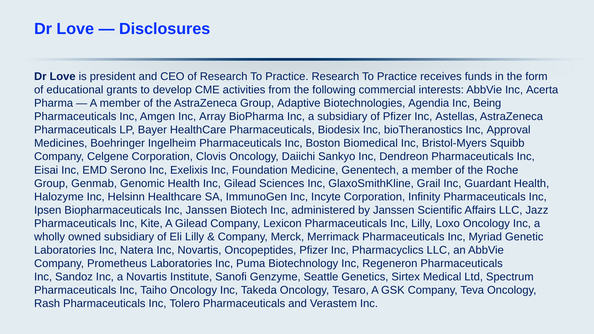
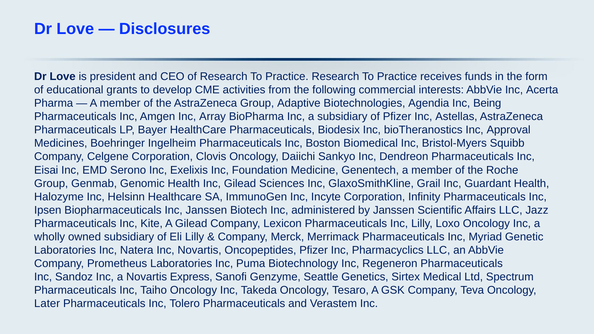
Institute: Institute -> Express (191, 277)
Rash: Rash -> Later (47, 304)
